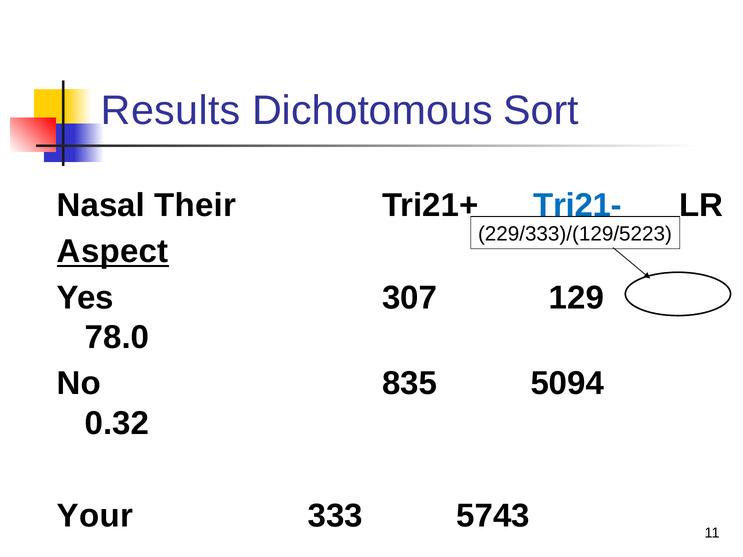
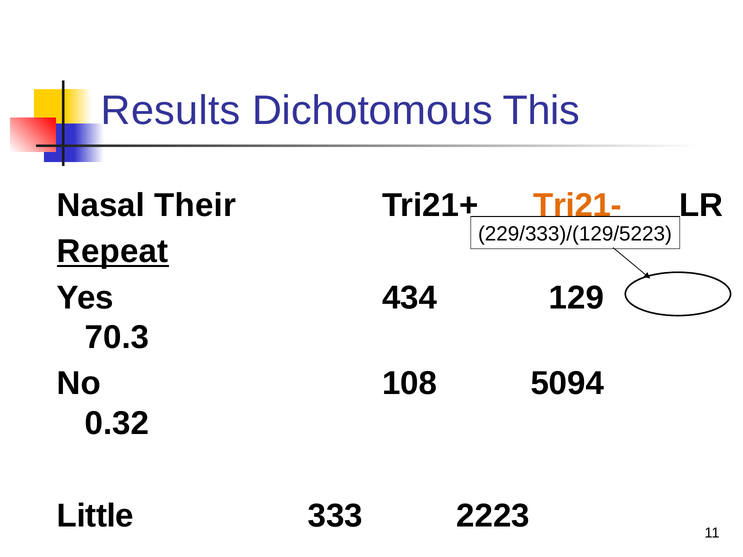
Sort: Sort -> This (541, 111)
Tri21- colour: blue -> orange (578, 205)
Aspect: Aspect -> Repeat (113, 252)
307: 307 -> 434 (410, 298)
78.0: 78.0 -> 70.3 (117, 338)
835: 835 -> 108 (410, 384)
Your: Your -> Little (95, 516)
5743: 5743 -> 2223 (493, 516)
